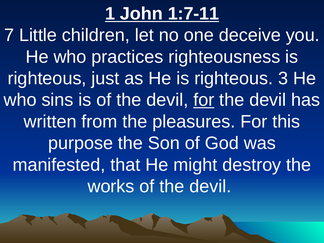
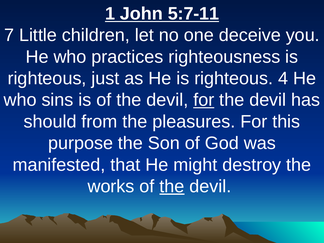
1:7-11: 1:7-11 -> 5:7-11 (193, 14)
3: 3 -> 4 (283, 78)
written: written -> should (50, 122)
the underline: none -> present (172, 186)
